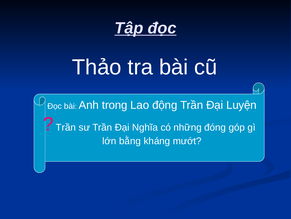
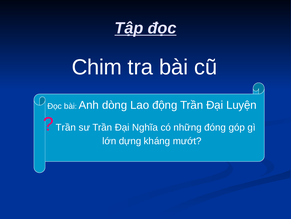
Thảo: Thảo -> Chim (97, 67)
trong: trong -> dòng (115, 105)
bằng: bằng -> dựng (130, 141)
